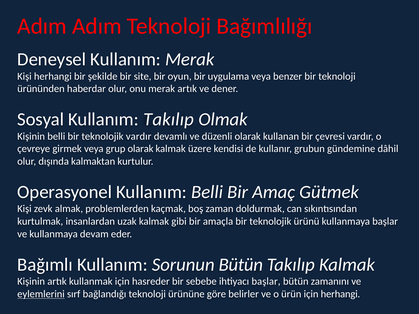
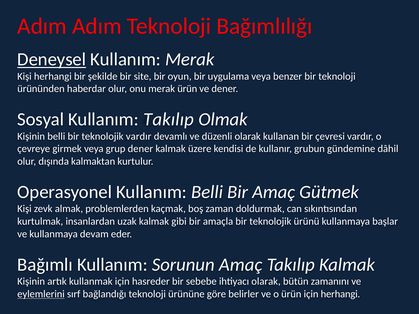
Deneysel underline: none -> present (52, 59)
merak artık: artık -> ürün (187, 89)
grup olarak: olarak -> dener (140, 149)
Sorunun Bütün: Bütün -> Amaç (241, 265)
ihtiyacı başlar: başlar -> olarak (266, 282)
